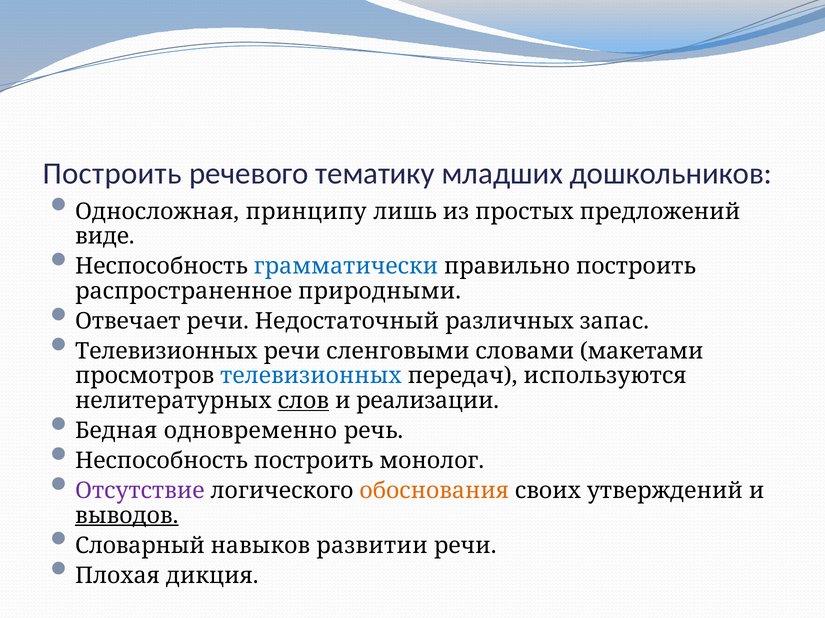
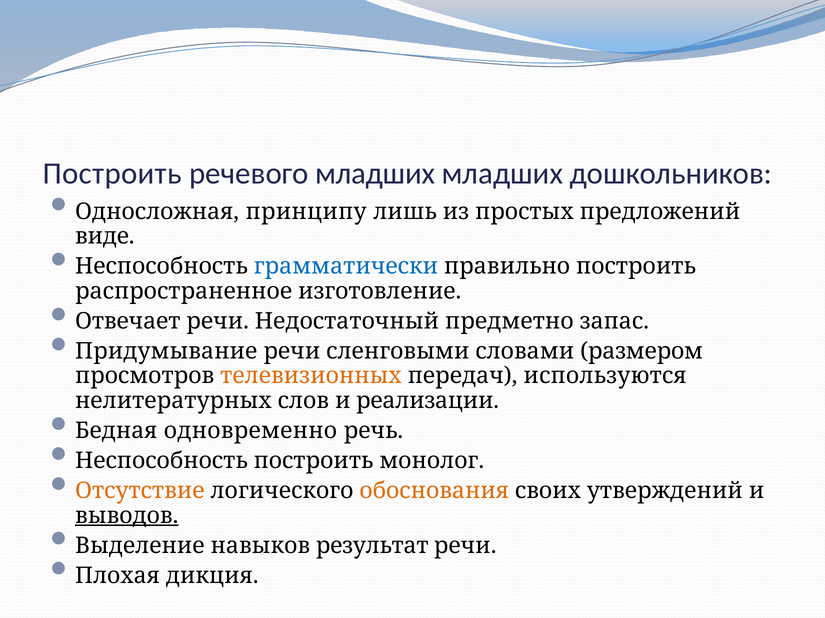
речевого тематику: тематику -> младших (375, 174)
природными: природными -> изготовление (380, 291)
различных: различных -> предметно (509, 322)
Телевизионных: Телевизионных -> Придумывание (166, 352)
макетами: макетами -> размером (642, 352)
телевизионных colour: blue -> orange (311, 376)
слов underline: present -> none (303, 401)
Отсутствие colour: purple -> orange (140, 491)
Словарный: Словарный -> Выделение (140, 546)
развитии: развитии -> результат (372, 546)
